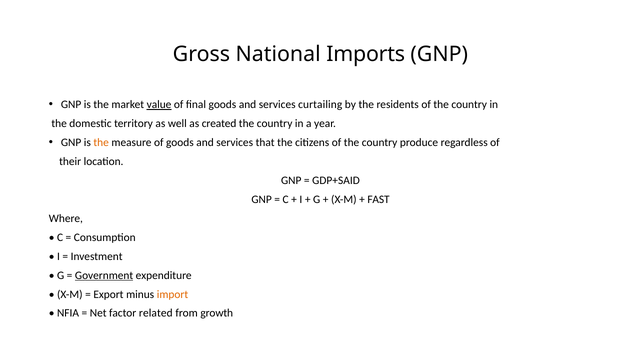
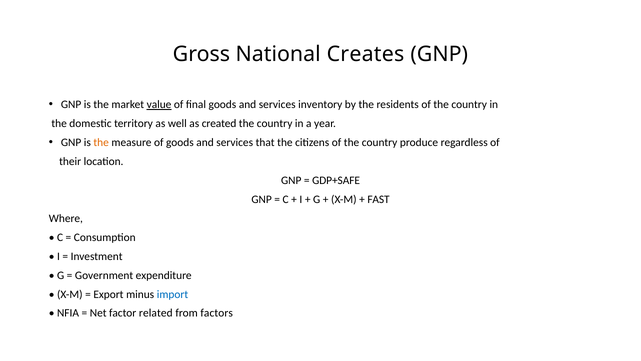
Imports: Imports -> Creates (365, 54)
curtailing: curtailing -> inventory (320, 104)
GDP+SAID: GDP+SAID -> GDP+SAFE (336, 180)
Government underline: present -> none (104, 275)
import colour: orange -> blue (172, 294)
growth: growth -> factors (217, 313)
